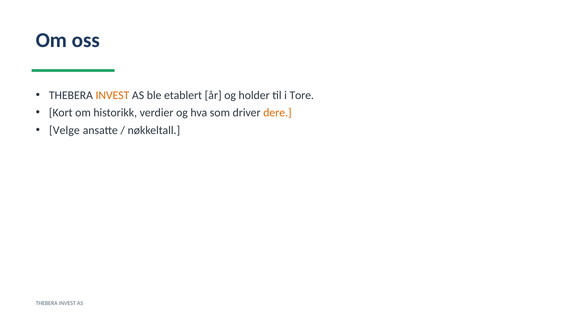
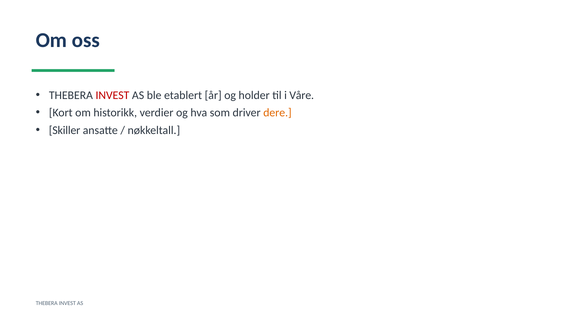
INVEST colour: orange -> red (112, 95)
Tore: Tore -> Våre (302, 95)
Velge: Velge -> Skiller (65, 130)
